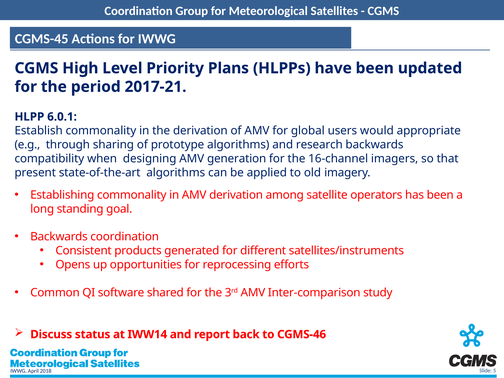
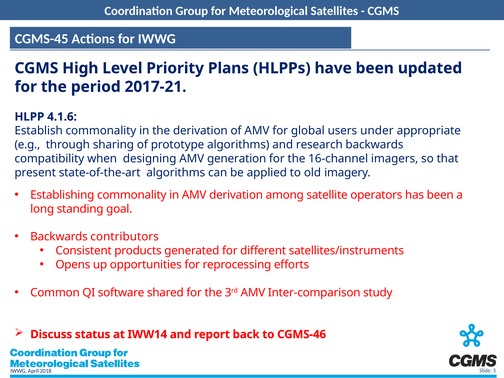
6.0.1: 6.0.1 -> 4.1.6 (62, 117)
would: would -> under (377, 131)
Backwards coordination: coordination -> contributors (125, 237)
